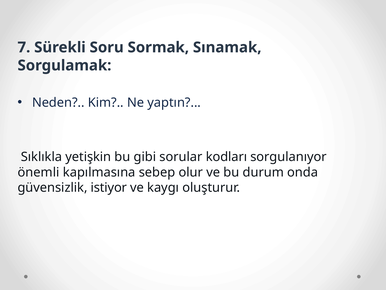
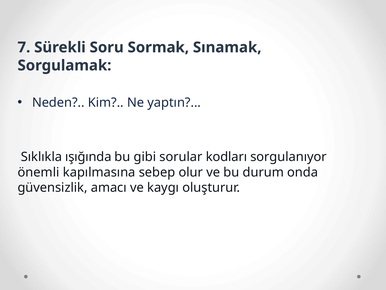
yetişkin: yetişkin -> ışığında (88, 157)
istiyor: istiyor -> amacı (109, 187)
